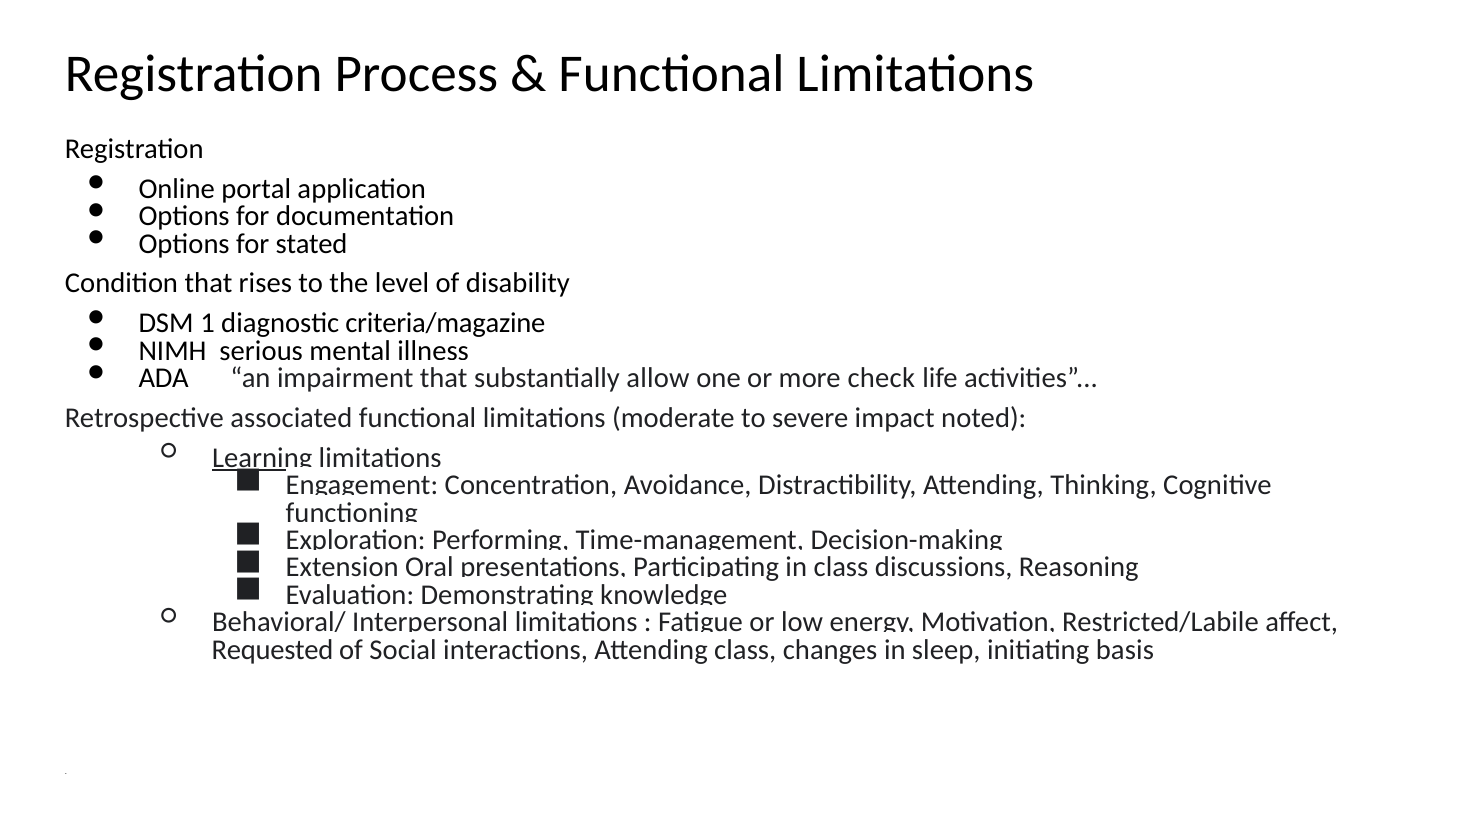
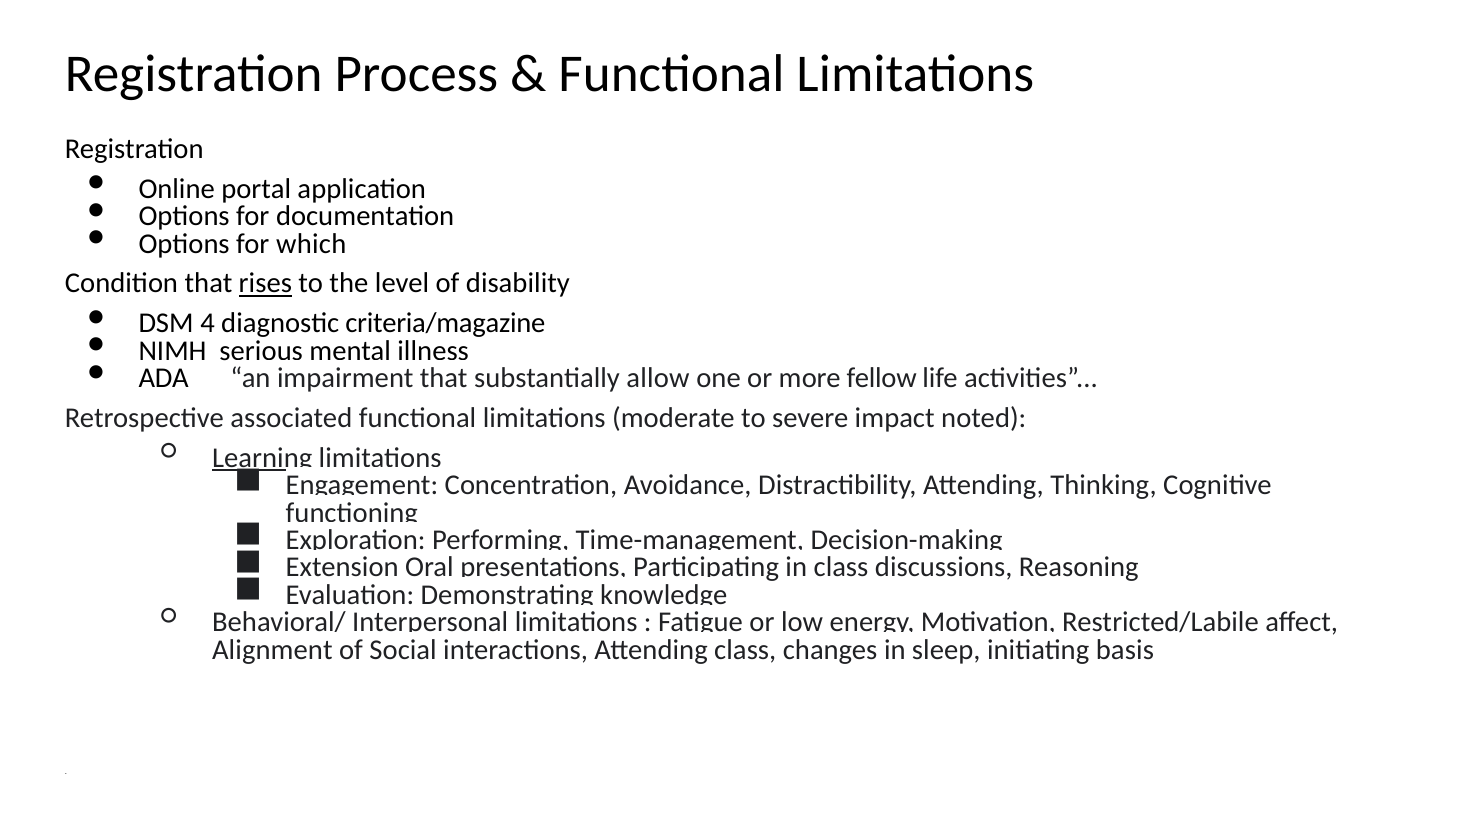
stated: stated -> which (311, 244)
rises underline: none -> present (265, 283)
1: 1 -> 4 (208, 323)
check: check -> fellow (882, 378)
Requested: Requested -> Alignment (272, 650)
